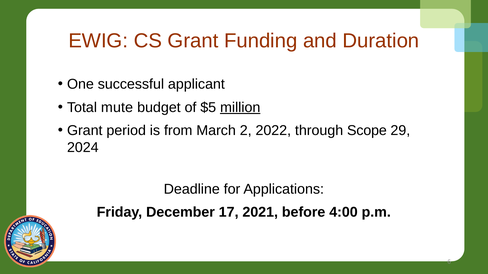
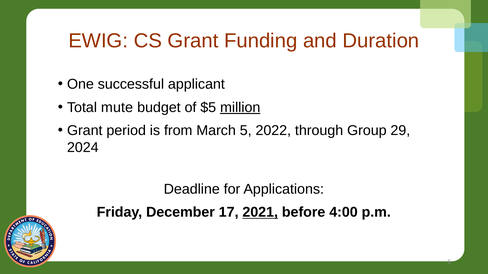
2: 2 -> 5 (246, 131)
Scope: Scope -> Group (367, 131)
2021 underline: none -> present (260, 213)
